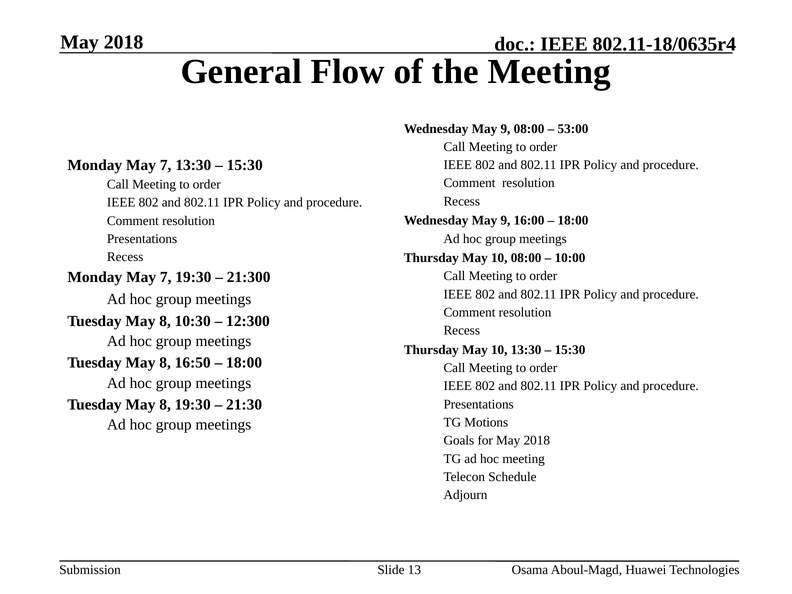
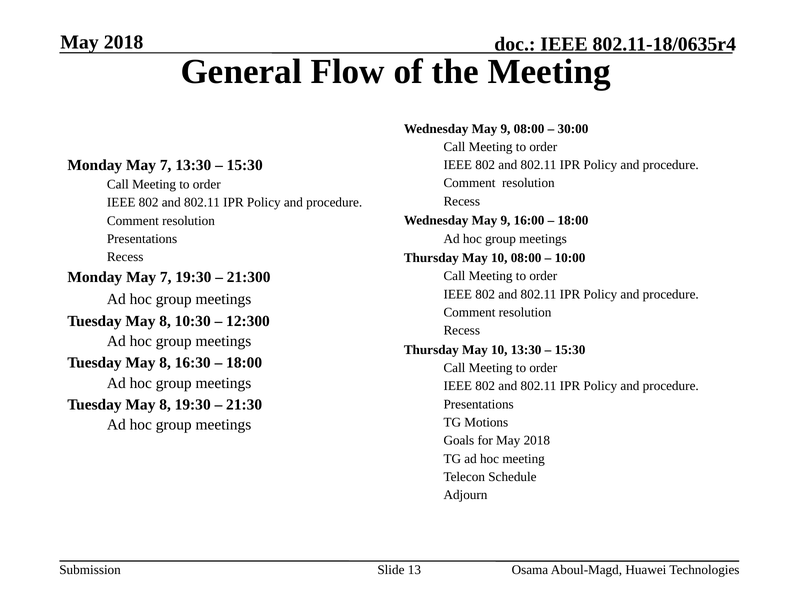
53:00: 53:00 -> 30:00 (573, 129)
16:50: 16:50 -> 16:30 (193, 363)
